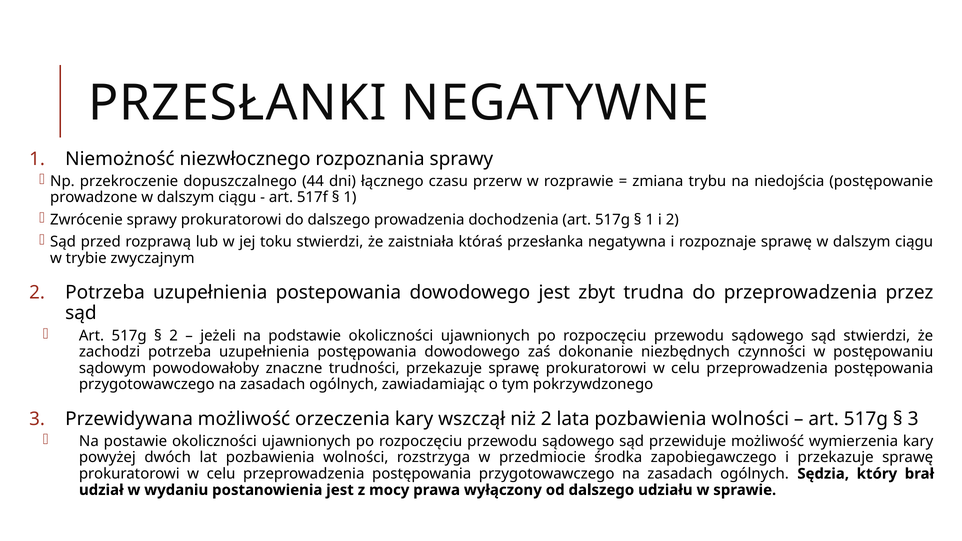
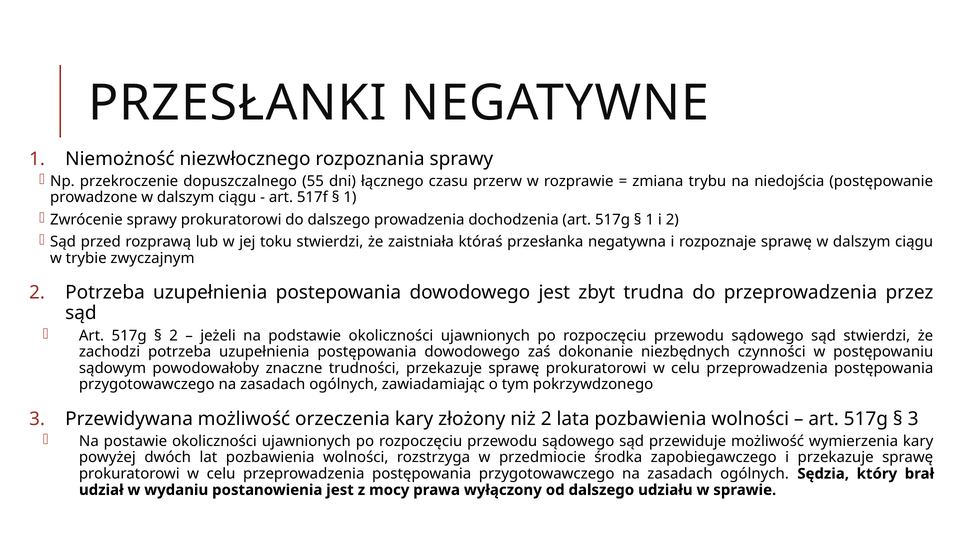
44: 44 -> 55 (313, 181)
wszczął: wszczął -> złożony (472, 419)
